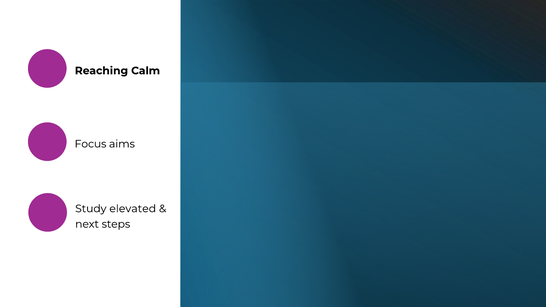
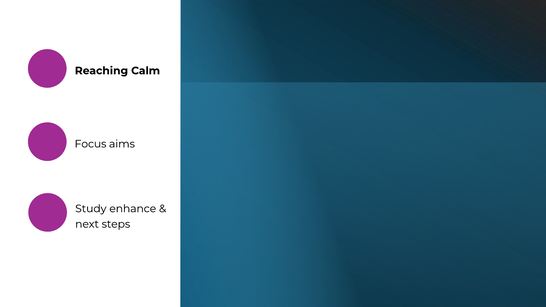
elevated: elevated -> enhance (133, 209)
